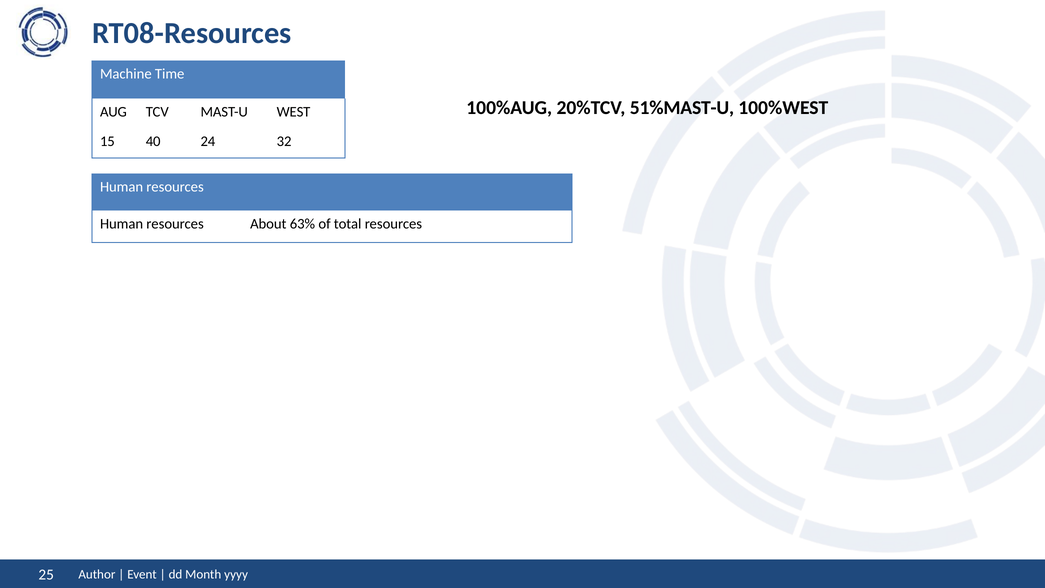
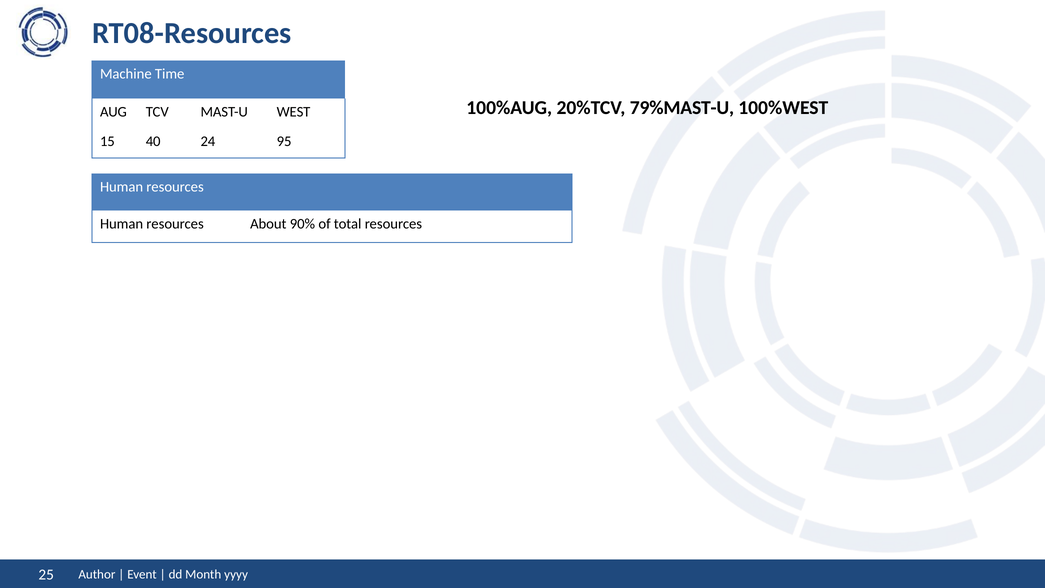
51%MAST-U: 51%MAST-U -> 79%MAST-U (682, 108)
32: 32 -> 95 (284, 141)
63%: 63% -> 90% (302, 224)
